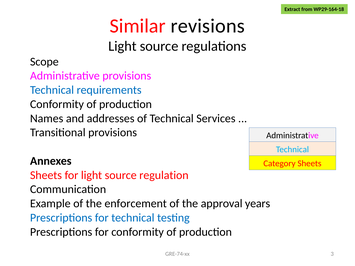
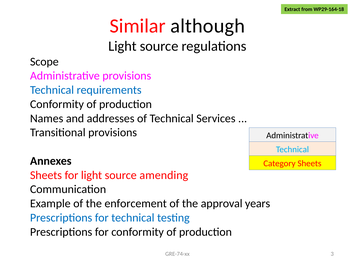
revisions: revisions -> although (208, 26)
regulation: regulation -> amending (164, 175)
